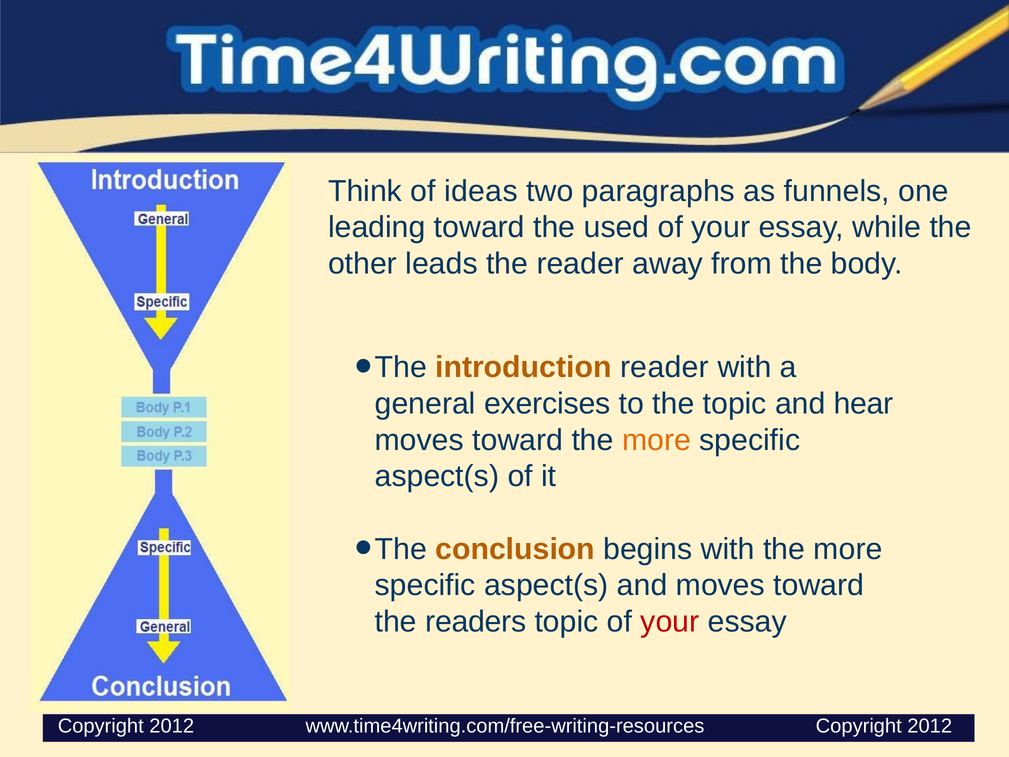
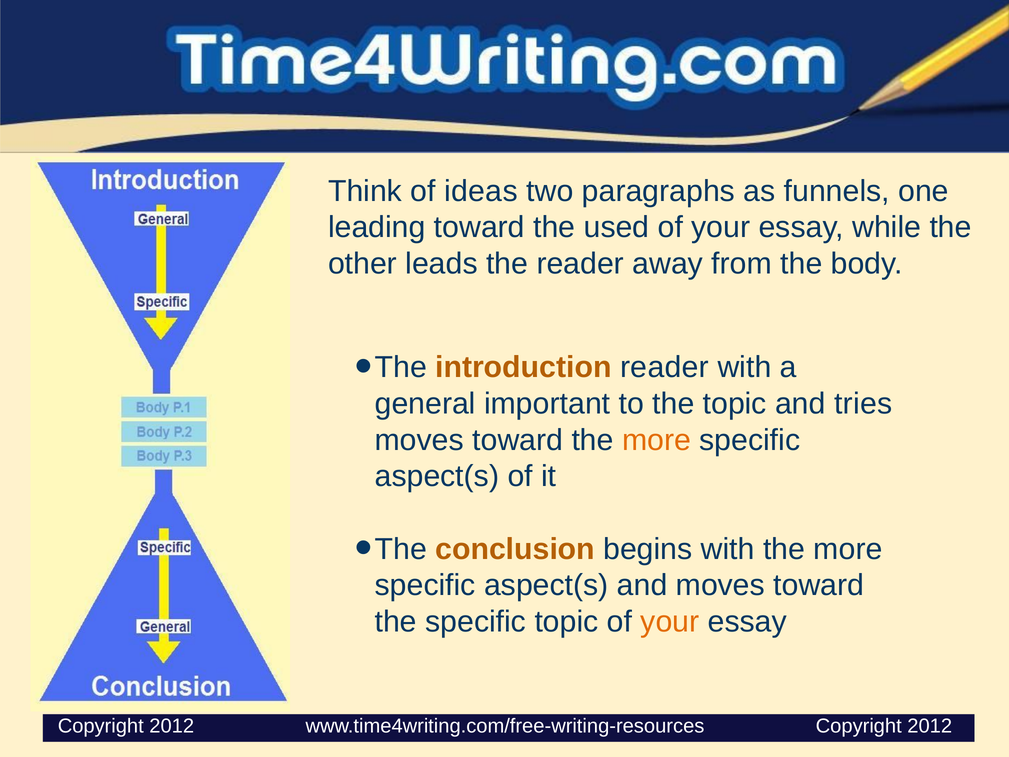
exercises: exercises -> important (547, 404)
hear: hear -> tries (863, 404)
the readers: readers -> specific (476, 622)
your colour: red -> orange (670, 622)
